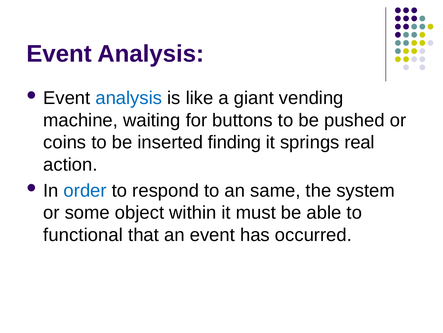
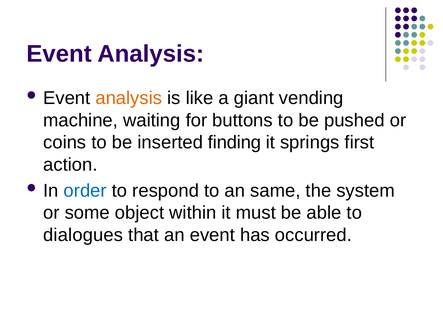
analysis colour: blue -> orange (129, 98)
real: real -> first (359, 142)
functional: functional -> dialogues (83, 234)
